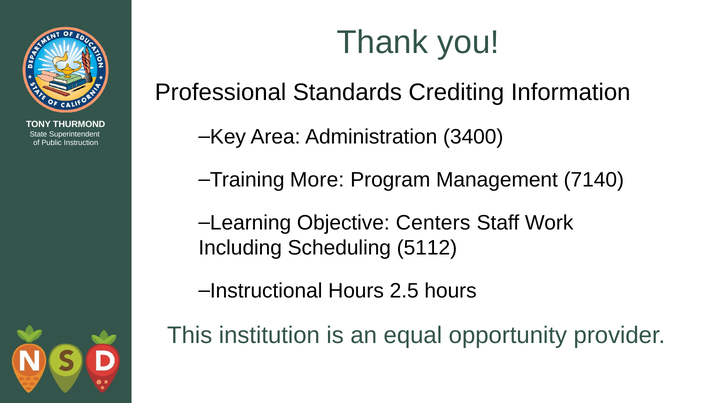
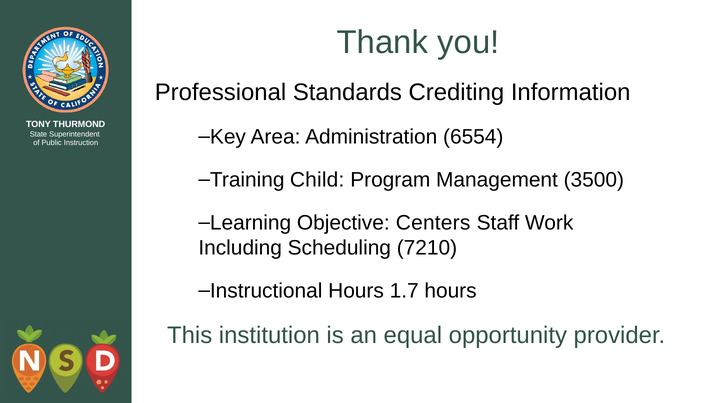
3400: 3400 -> 6554 (473, 137)
More: More -> Child (317, 180)
7140: 7140 -> 3500 (594, 180)
5112: 5112 -> 7210 (427, 248)
2.5: 2.5 -> 1.7 (404, 291)
